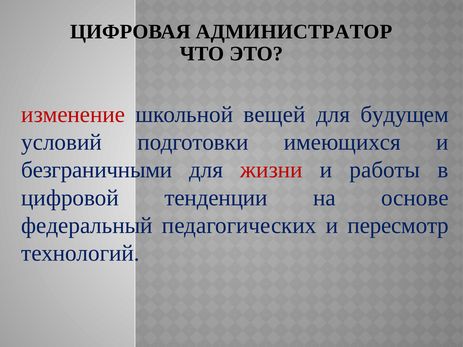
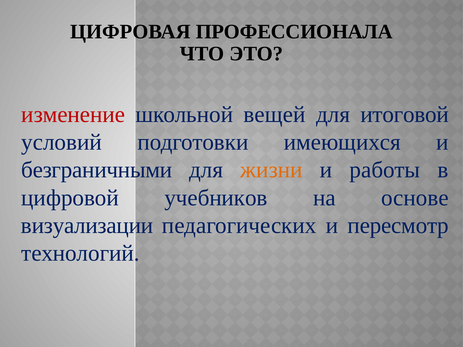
АДМИНИСТРАТОР: АДМИНИСТРАТОР -> ПРОФЕССИОНАЛА (294, 32)
будущем: будущем -> итоговой (405, 115)
жизни colour: red -> orange (271, 170)
тенденции: тенденции -> учебников (216, 198)
федеральный: федеральный -> визуализации (87, 226)
